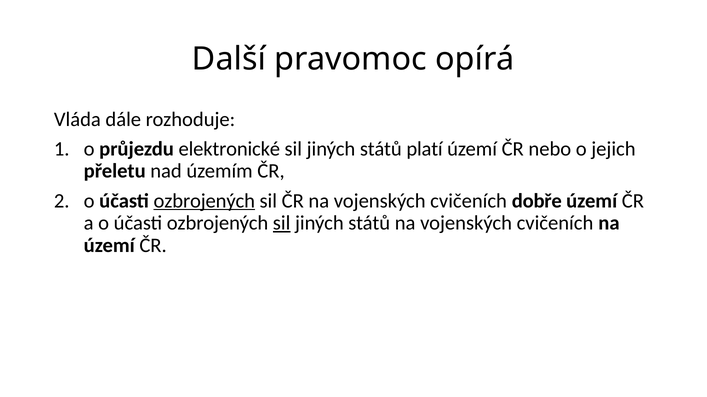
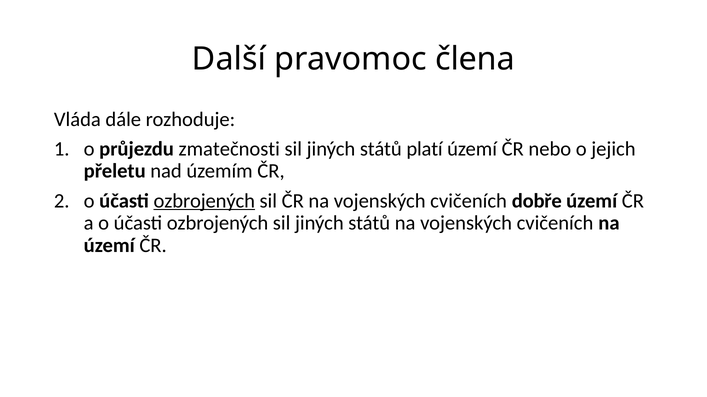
opírá: opírá -> člena (475, 59)
elektronické: elektronické -> zmatečnosti (229, 149)
sil underline: present -> none (282, 223)
